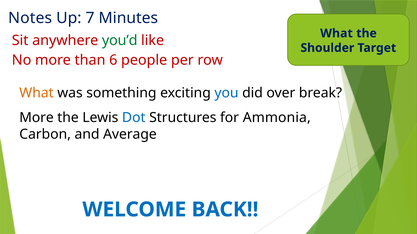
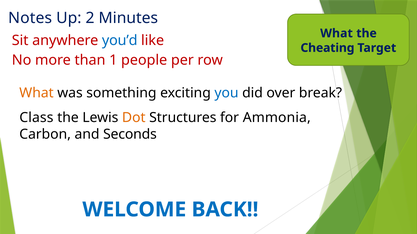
7: 7 -> 2 (90, 18)
you’d colour: green -> blue (120, 40)
Shoulder: Shoulder -> Cheating (327, 48)
6: 6 -> 1 (113, 60)
More: More -> Class (36, 118)
Dot colour: blue -> orange (134, 118)
Average: Average -> Seconds (130, 135)
